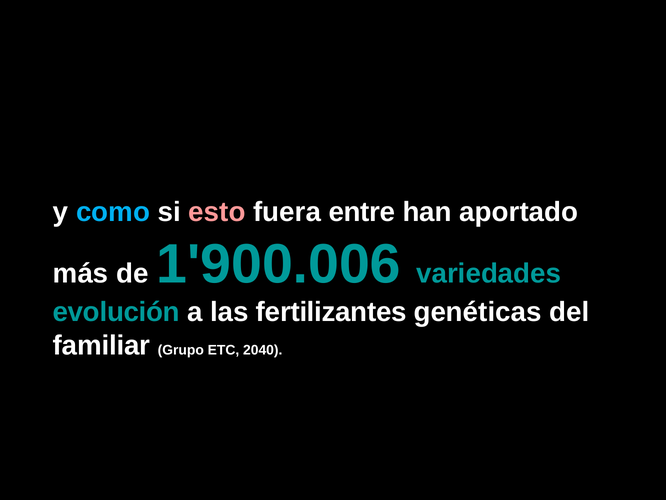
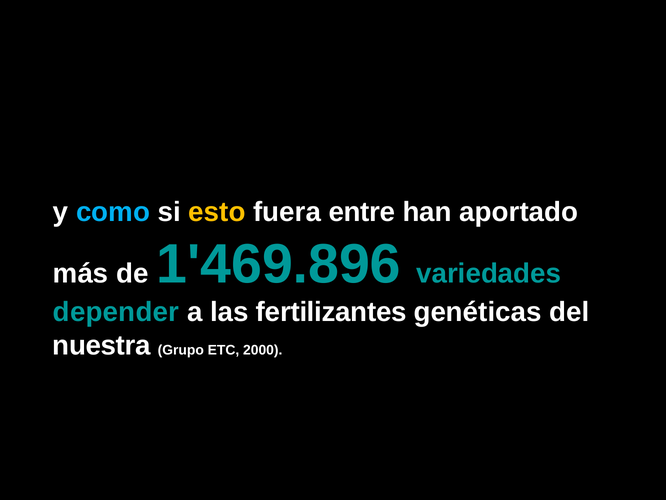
esto colour: pink -> yellow (217, 212)
1'900.006: 1'900.006 -> 1'469.896 (279, 264)
evolución: evolución -> depender (116, 312)
familiar: familiar -> nuestra (102, 345)
2040: 2040 -> 2000 (263, 350)
